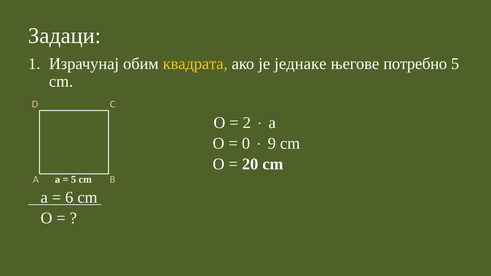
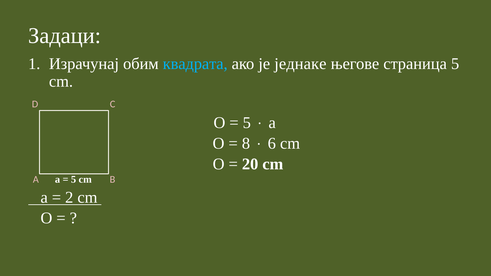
квадрата colour: yellow -> light blue (195, 64)
потребно: потребно -> страница (415, 64)
2: 2 -> 5 (247, 123)
0: 0 -> 8 (246, 143)
9: 9 -> 6 (272, 143)
6: 6 -> 2 (69, 198)
